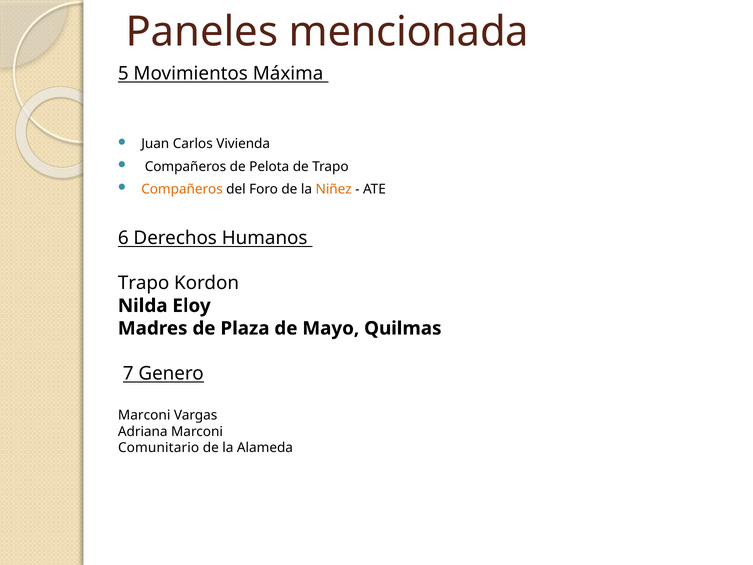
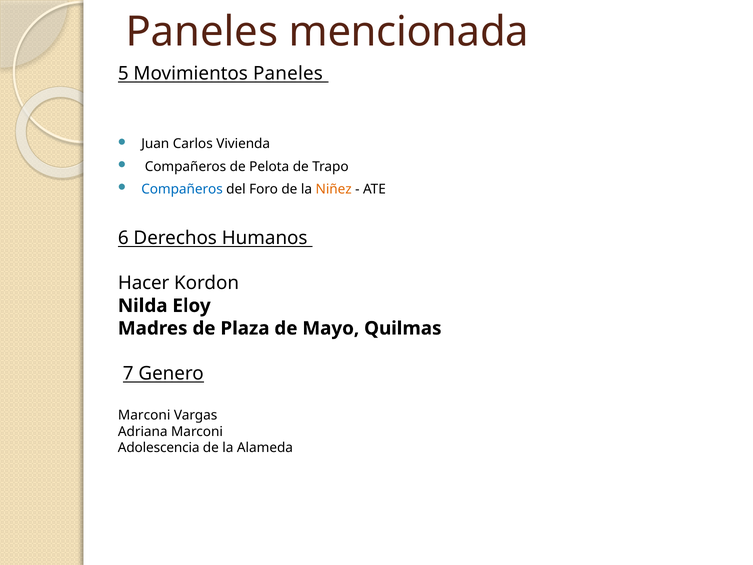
Movimientos Máxima: Máxima -> Paneles (288, 73)
Compañeros colour: orange -> blue (182, 189)
Trapo: Trapo -> Hacer (144, 283)
Comunitario: Comunitario -> Adolescencia (159, 448)
